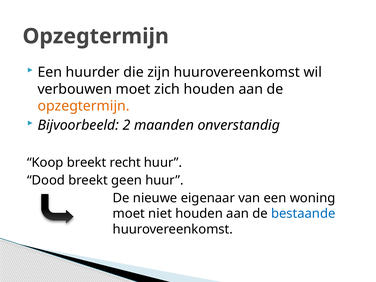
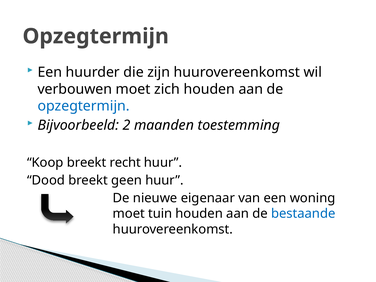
opzegtermijn colour: orange -> blue (84, 106)
onverstandig: onverstandig -> toestemming (239, 125)
niet: niet -> tuin (160, 214)
